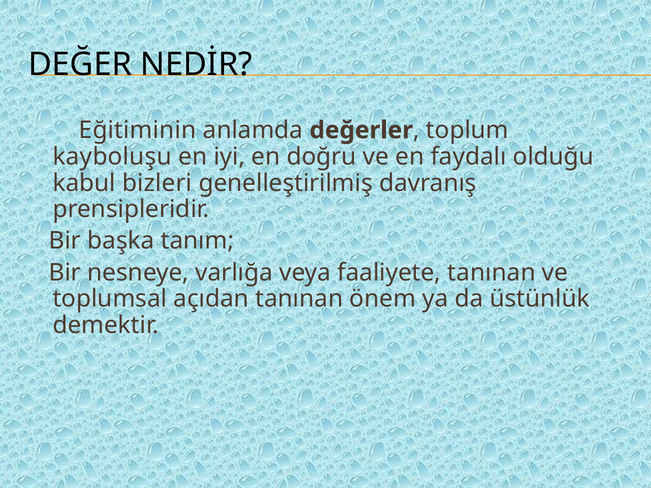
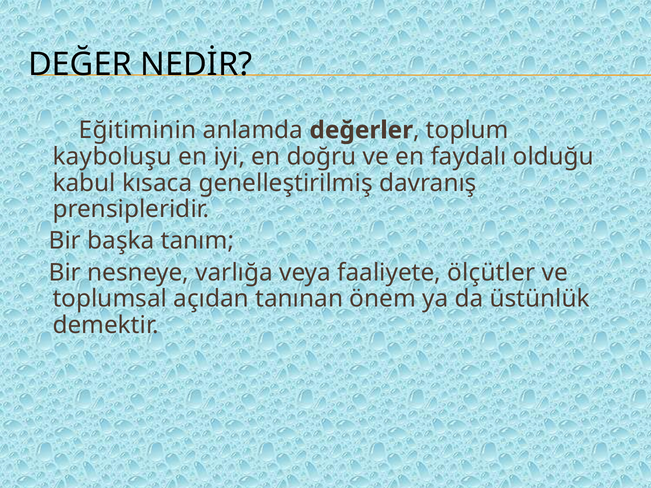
bizleri: bizleri -> kısaca (157, 183)
faaliyete tanınan: tanınan -> ölçütler (491, 273)
